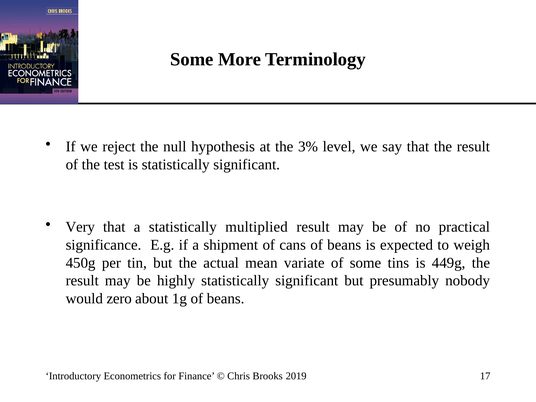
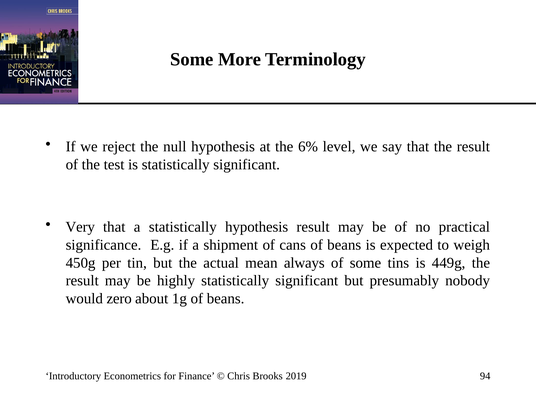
3%: 3% -> 6% (308, 147)
statistically multiplied: multiplied -> hypothesis (257, 227)
variate: variate -> always (304, 263)
17: 17 -> 94 (485, 376)
